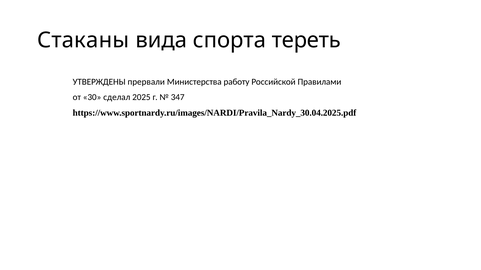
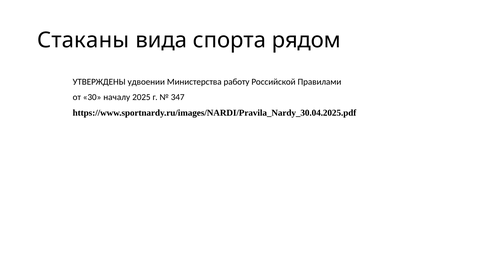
тереть: тереть -> рядом (306, 40)
прервали: прервали -> удвоении (146, 82)
сделал: сделал -> началу (117, 98)
